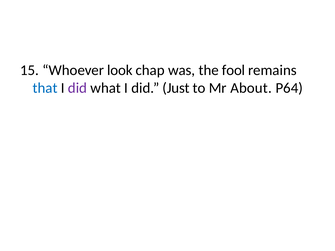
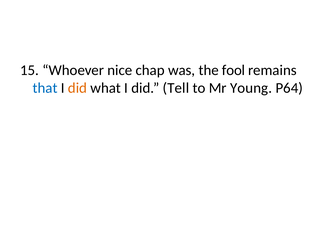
look: look -> nice (120, 70)
did colour: purple -> orange (77, 88)
Just: Just -> Tell (176, 88)
About: About -> Young (251, 88)
